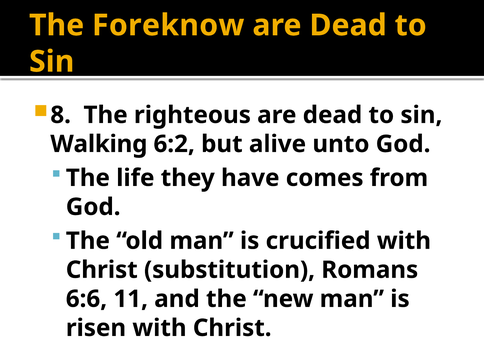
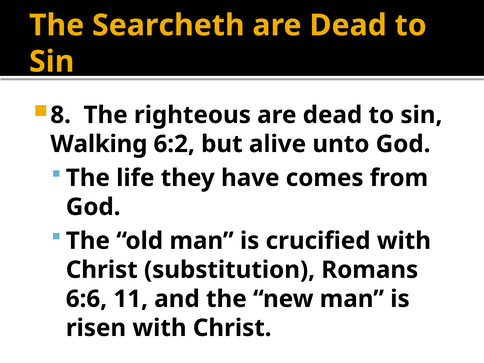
Foreknow: Foreknow -> Searcheth (168, 25)
